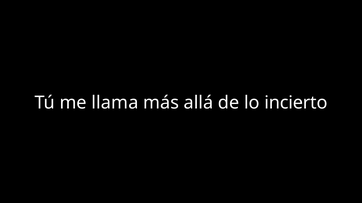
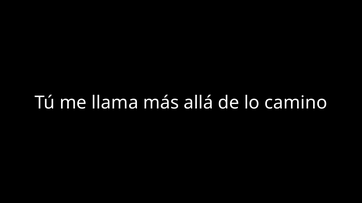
incierto: incierto -> camino (296, 103)
